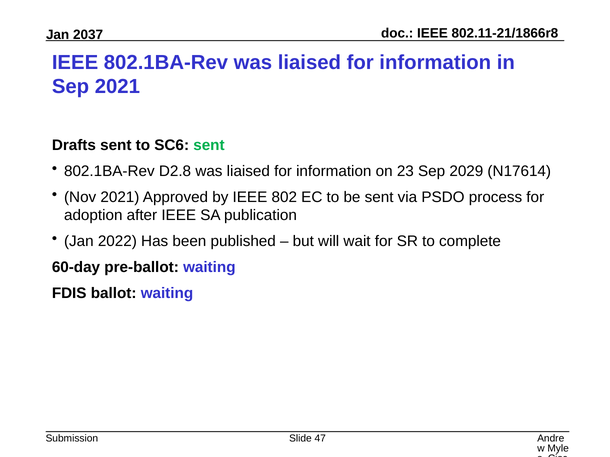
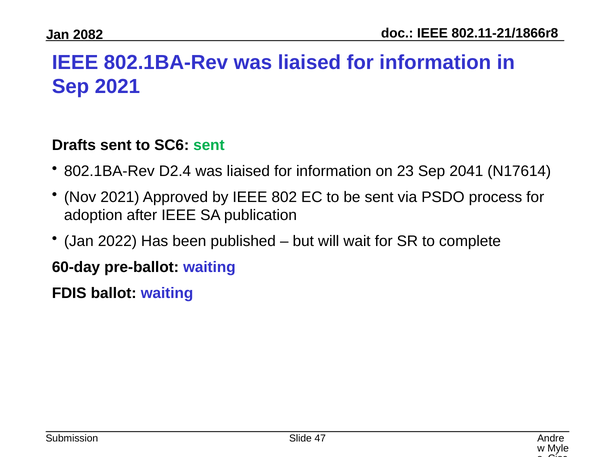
2037: 2037 -> 2082 (88, 35)
D2.8: D2.8 -> D2.4 (175, 171)
2029: 2029 -> 2041 (466, 171)
